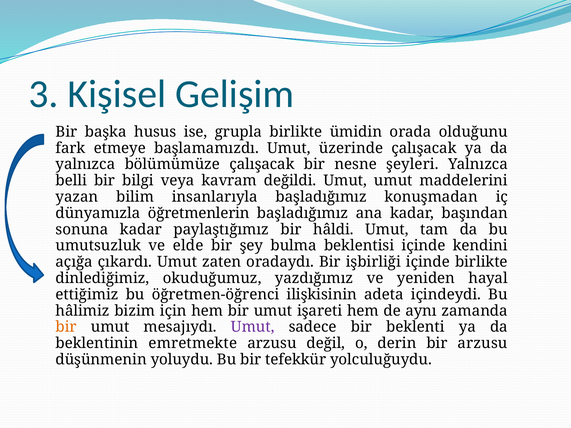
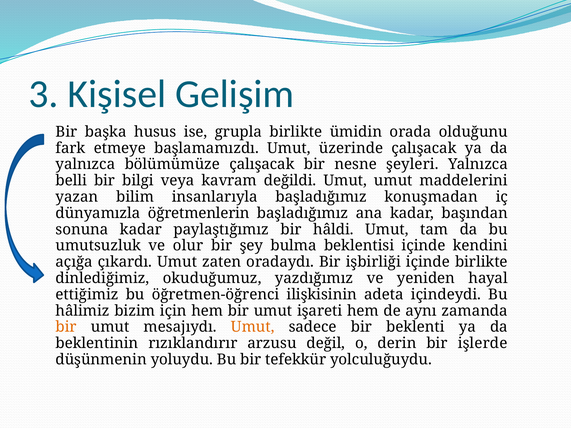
elde: elde -> olur (188, 246)
Umut colour: purple -> orange (253, 327)
emretmekte: emretmekte -> rızıklandırır (193, 343)
bir arzusu: arzusu -> işlerde (483, 343)
